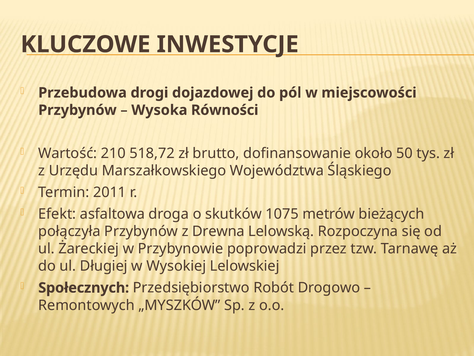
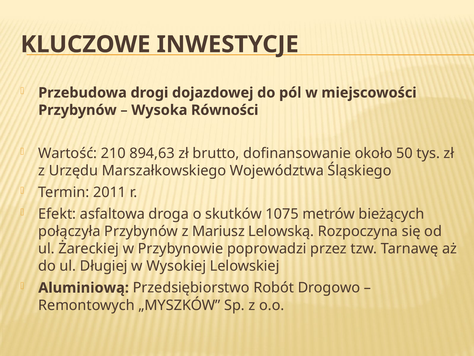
518,72: 518,72 -> 894,63 (152, 153)
Drewna: Drewna -> Mariusz (218, 231)
Społecznych: Społecznych -> Aluminiową (84, 287)
